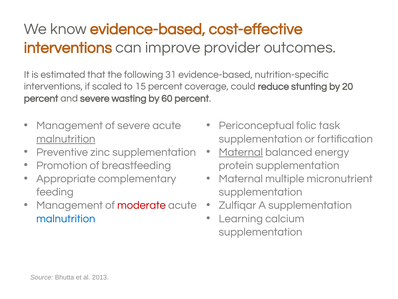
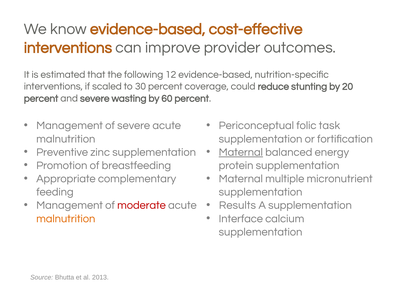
31: 31 -> 12 (171, 74)
15: 15 -> 30 (140, 86)
malnutrition underline: present -> none (66, 139)
Zulfiqar: Zulfiqar -> Results (237, 205)
Learning: Learning -> Interface (241, 218)
malnutrition colour: blue -> orange (66, 218)
